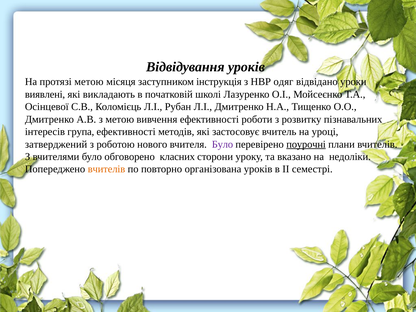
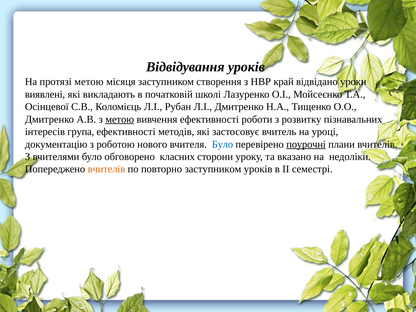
інструкція: інструкція -> створення (219, 82)
одяг: одяг -> край (284, 82)
метою underline: none -> present (120, 119)
затверджений: затверджений -> документацію (56, 144)
Було colour: purple -> blue (222, 144)
повторно організована: організована -> заступником (213, 169)
